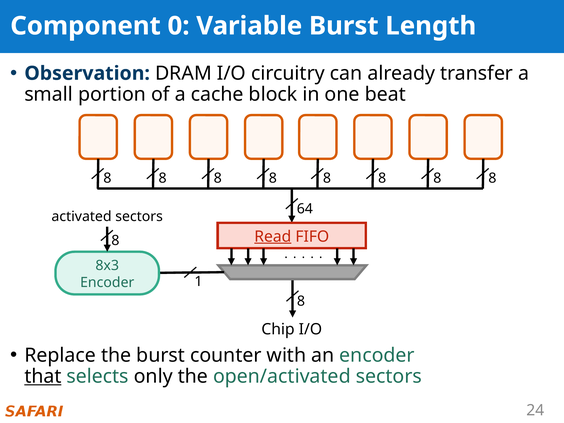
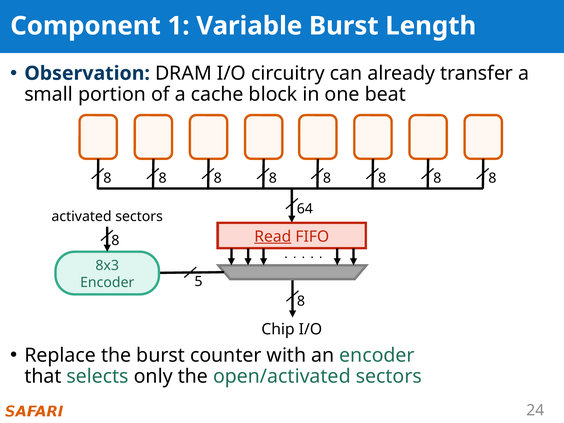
0: 0 -> 1 (179, 26)
1: 1 -> 5 (199, 281)
that underline: present -> none (43, 376)
